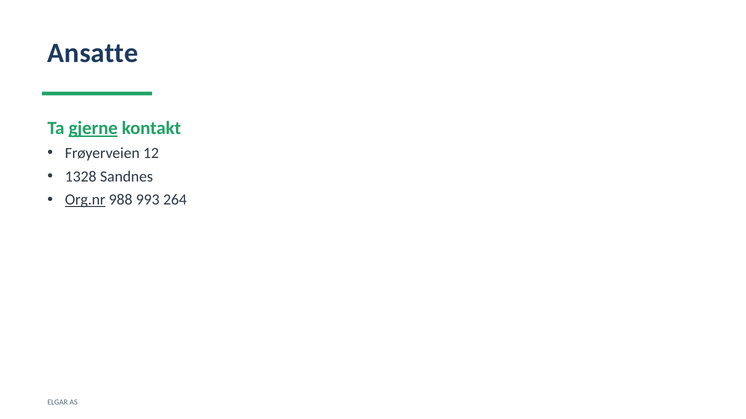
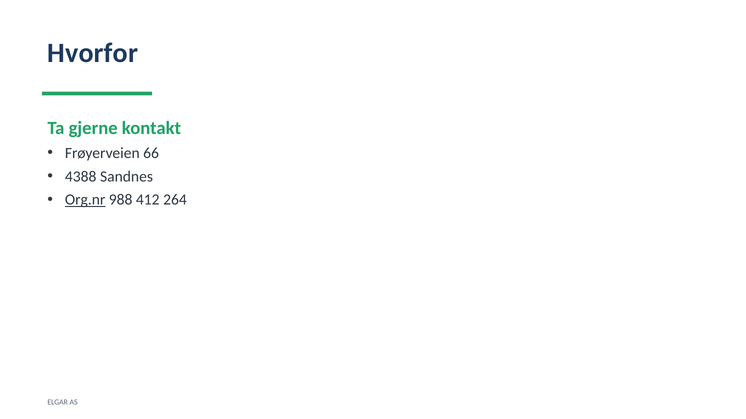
Ansatte: Ansatte -> Hvorfor (93, 53)
gjerne underline: present -> none (93, 128)
12: 12 -> 66 (151, 153)
1328: 1328 -> 4388 (81, 177)
993: 993 -> 412 (148, 200)
